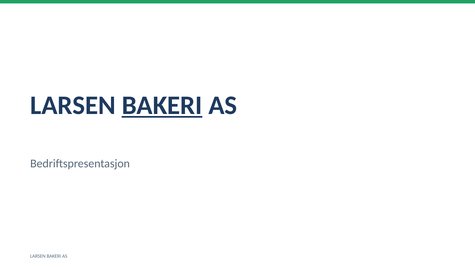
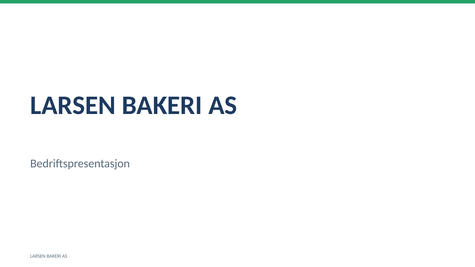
BAKERI underline: present -> none (162, 105)
